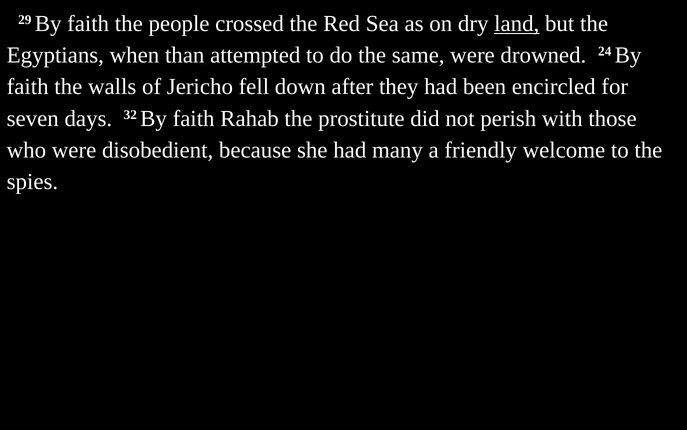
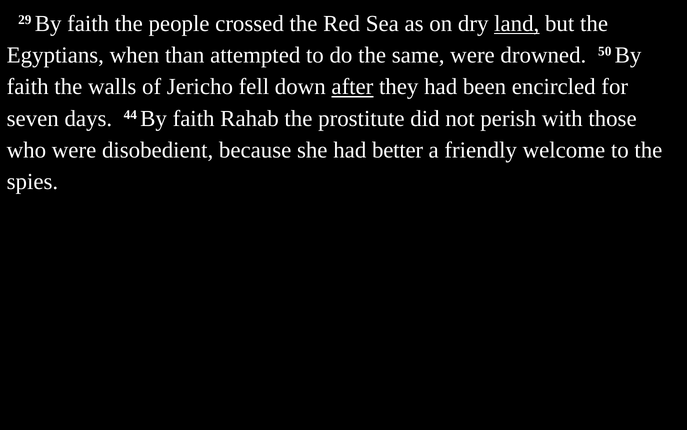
24: 24 -> 50 (605, 52)
after underline: none -> present (352, 87)
32: 32 -> 44 (130, 115)
many: many -> better (398, 150)
